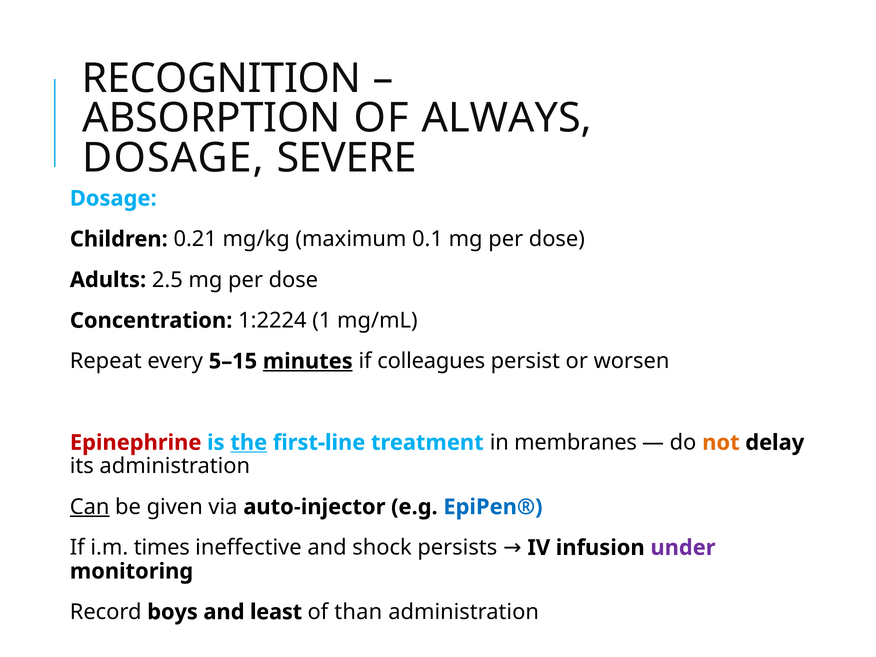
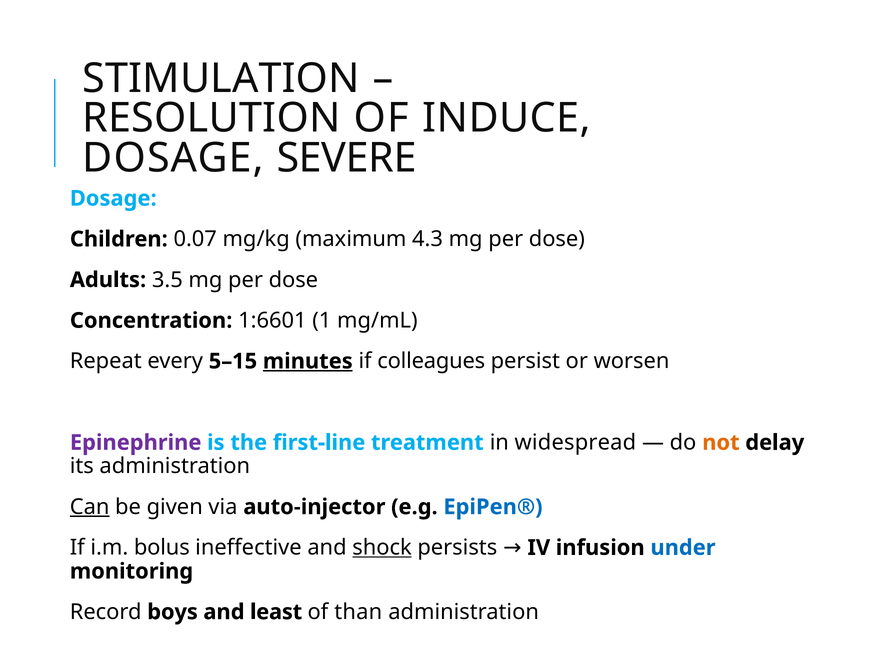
RECOGNITION: RECOGNITION -> STIMULATION (221, 79)
ABSORPTION: ABSORPTION -> RESOLUTION (211, 118)
ALWAYS: ALWAYS -> INDUCE (507, 118)
0.21: 0.21 -> 0.07 (195, 239)
0.1: 0.1 -> 4.3 (428, 239)
2.5: 2.5 -> 3.5 (167, 280)
1:2224: 1:2224 -> 1:6601 (272, 321)
Epinephrine colour: red -> purple (136, 443)
the underline: present -> none (249, 443)
membranes: membranes -> widespread (575, 443)
times: times -> bolus (162, 548)
shock underline: none -> present (382, 548)
under colour: purple -> blue (683, 548)
